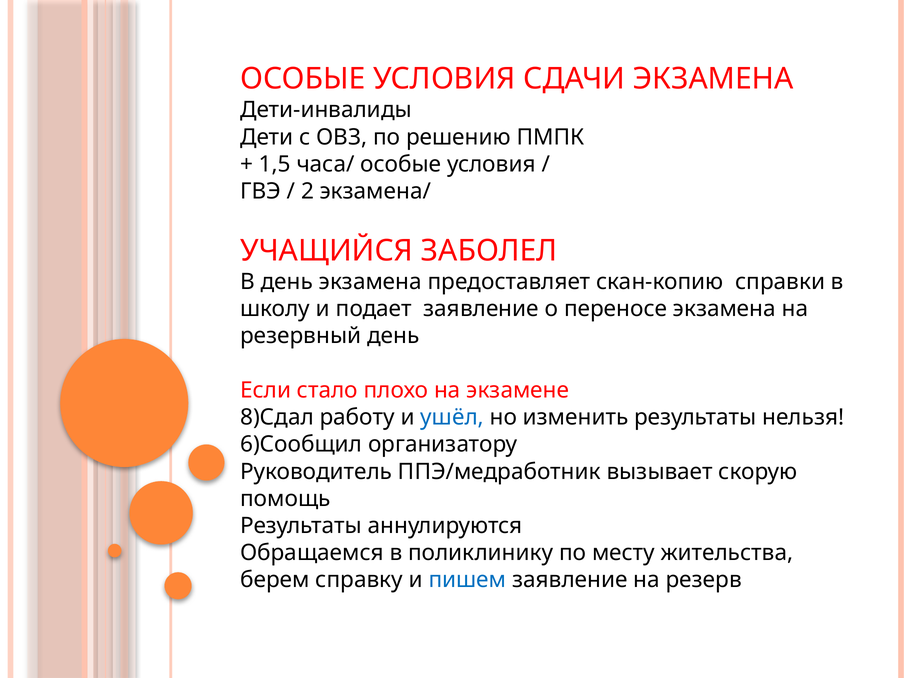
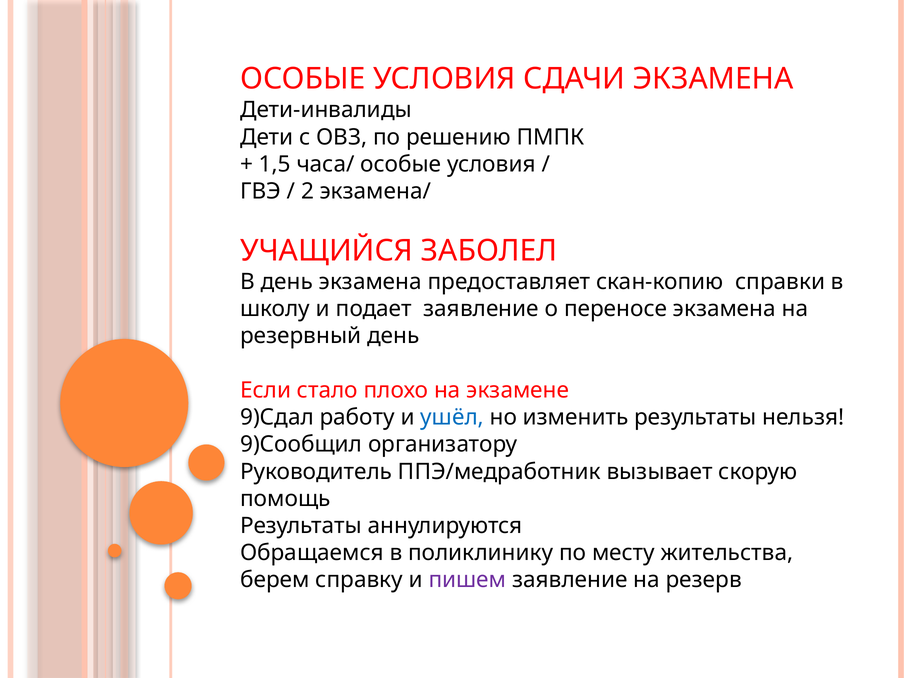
8)Сдал: 8)Сдал -> 9)Сдал (277, 417)
6)Сообщил: 6)Сообщил -> 9)Сообщил (301, 444)
пишем colour: blue -> purple (467, 580)
